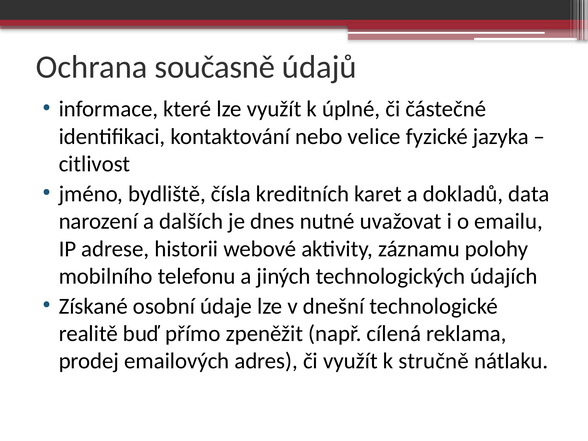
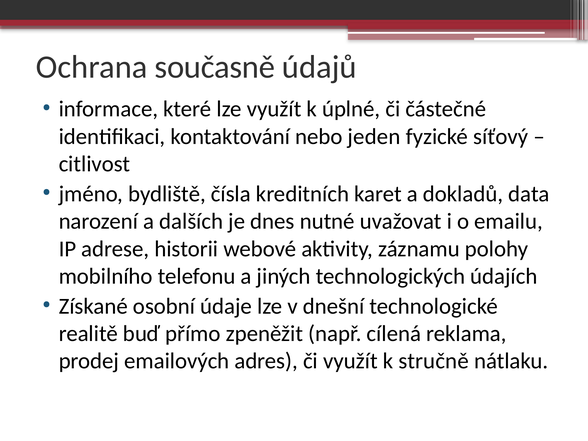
velice: velice -> jeden (374, 137)
jazyka: jazyka -> síťový (501, 137)
